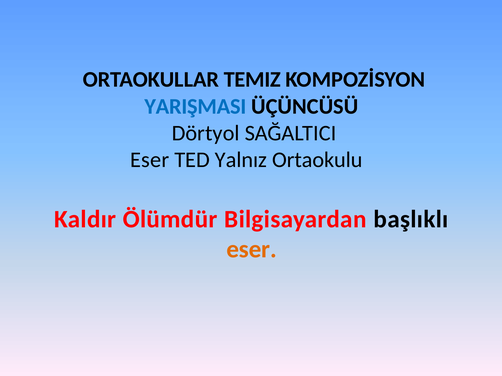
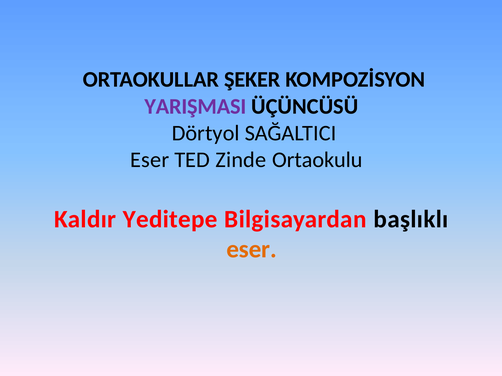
TEMIZ: TEMIZ -> ŞEKER (252, 80)
YARIŞMASI colour: blue -> purple (195, 107)
Yalnız: Yalnız -> Zinde (241, 160)
Ölümdür: Ölümdür -> Yeditepe (170, 219)
